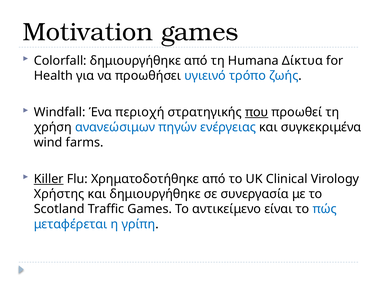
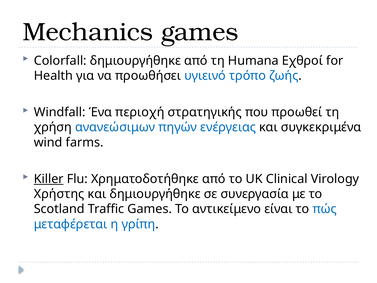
Motivation: Motivation -> Mechanics (88, 32)
Δίκτυα: Δίκτυα -> Εχθροί (302, 61)
που underline: present -> none (257, 112)
